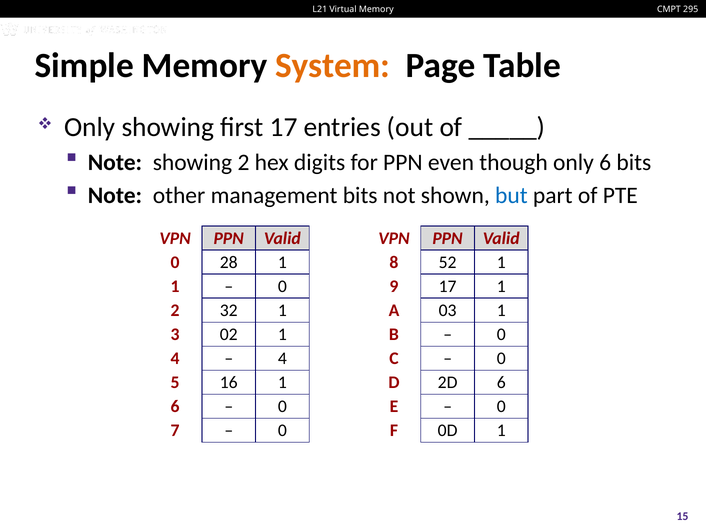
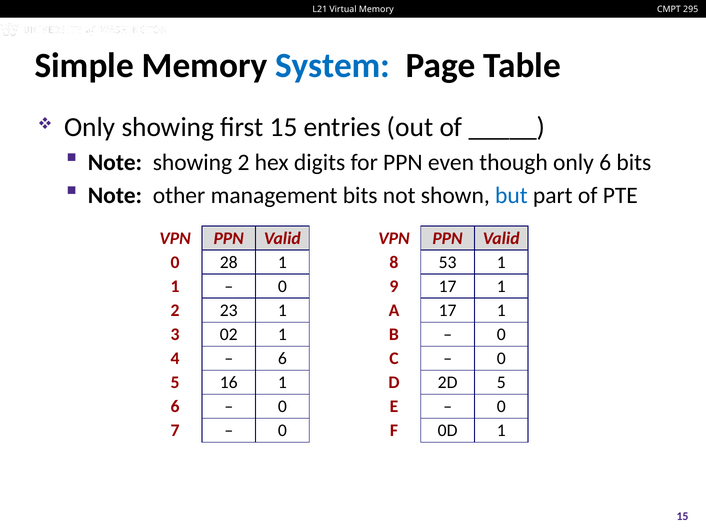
System colour: orange -> blue (333, 66)
first 17: 17 -> 15 (284, 127)
52: 52 -> 53 (448, 262)
32: 32 -> 23 (229, 310)
A 03: 03 -> 17 (448, 310)
4: 4 -> 6 (282, 358)
2D 6: 6 -> 5 (501, 382)
